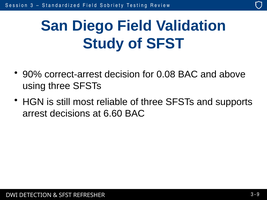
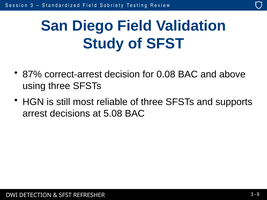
90%: 90% -> 87% (32, 74)
6.60: 6.60 -> 5.08 (113, 114)
